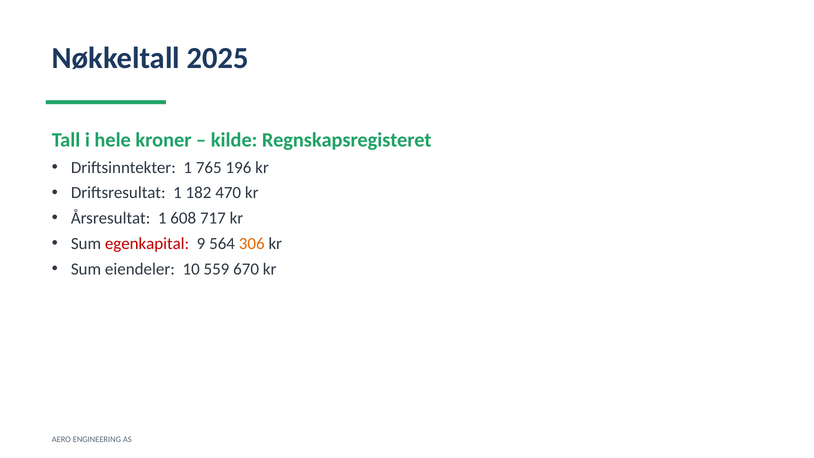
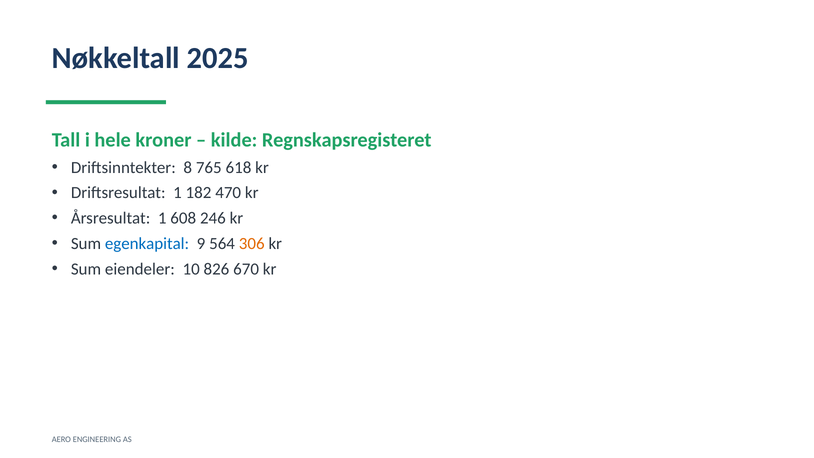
Driftsinntekter 1: 1 -> 8 (188, 167)
196: 196 -> 618 (238, 167)
717: 717 -> 246 (213, 218)
egenkapital colour: red -> blue (147, 244)
559: 559 -> 826 (216, 269)
